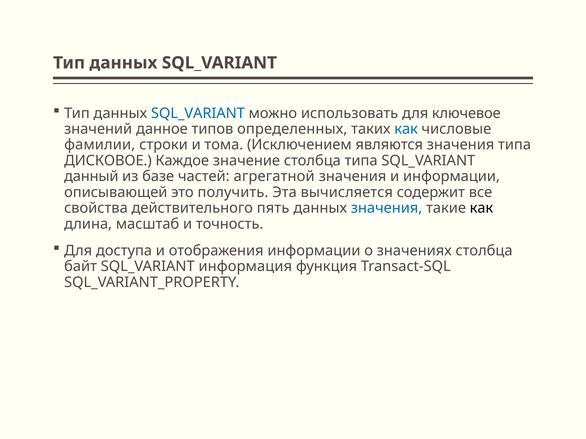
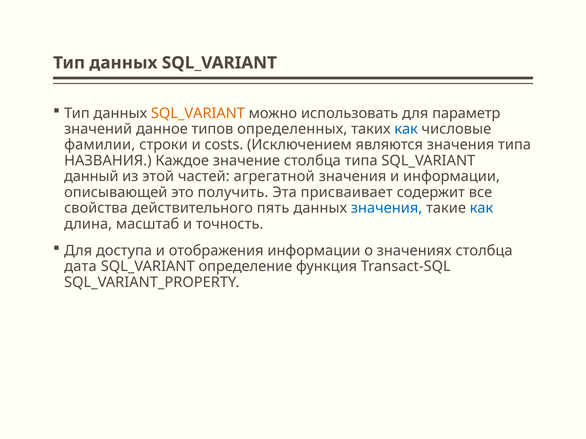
SQL_VARIANT colour: blue -> orange (198, 113)
ключевое: ключевое -> параметр (466, 113)
тома: тома -> costs (224, 145)
ДИСКОВОЕ: ДИСКОВОЕ -> НАЗВАНИЯ (108, 161)
базе: базе -> этой (158, 177)
вычисляется: вычисляется -> присваивает (347, 192)
как colour: black -> blue (481, 208)
байт: байт -> дата (80, 267)
информация: информация -> определение (245, 267)
